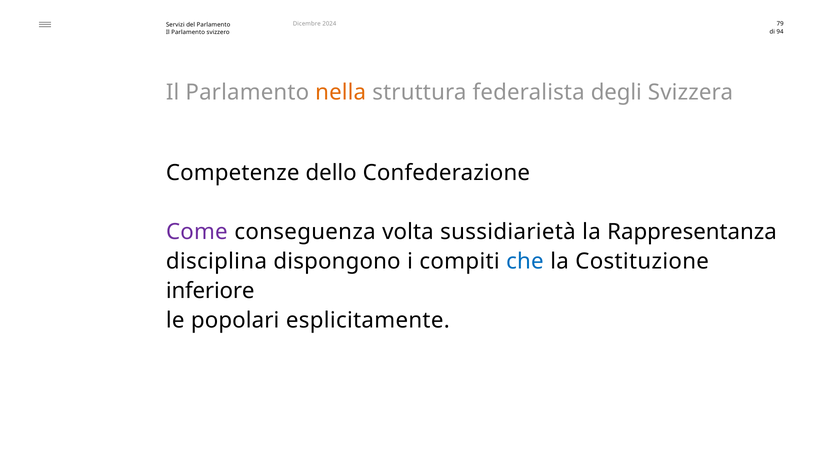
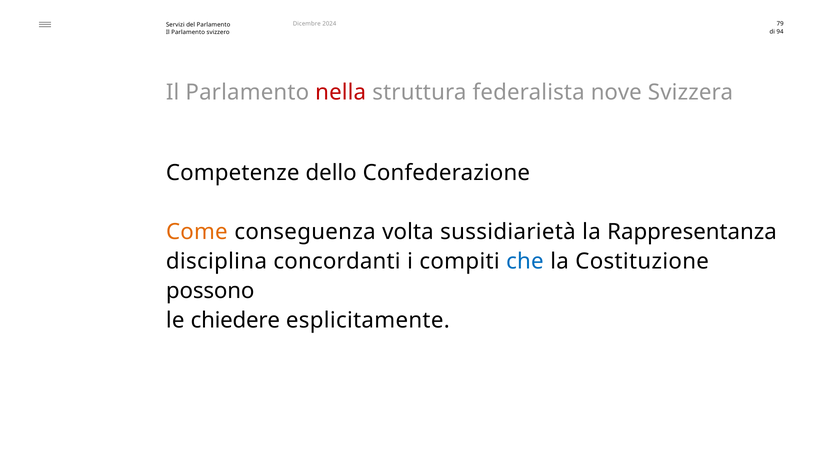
nella colour: orange -> red (341, 92)
degli: degli -> nove (616, 92)
Come colour: purple -> orange (197, 232)
dispongono: dispongono -> concordanti (337, 261)
inferiore: inferiore -> possono (210, 291)
popolari: popolari -> chiedere (235, 320)
